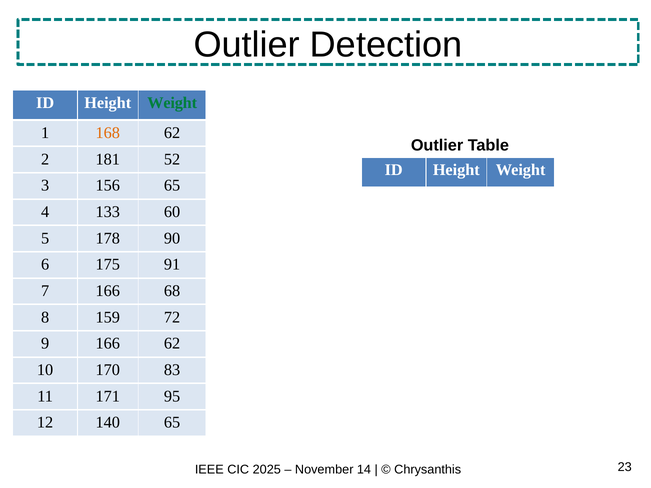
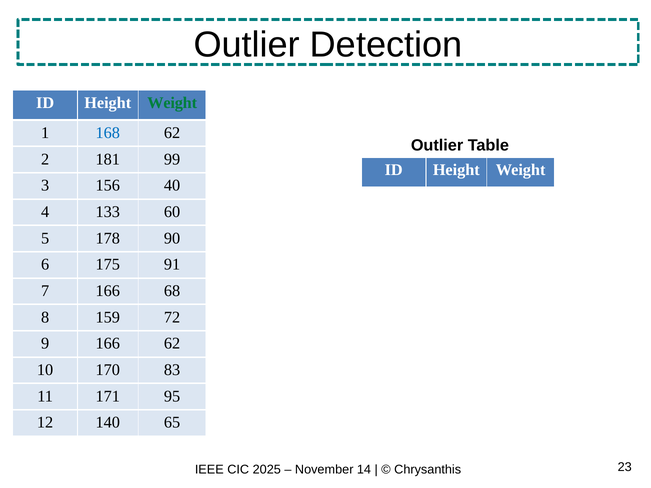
168 colour: orange -> blue (108, 133)
52: 52 -> 99 (172, 159)
156 65: 65 -> 40 (172, 186)
